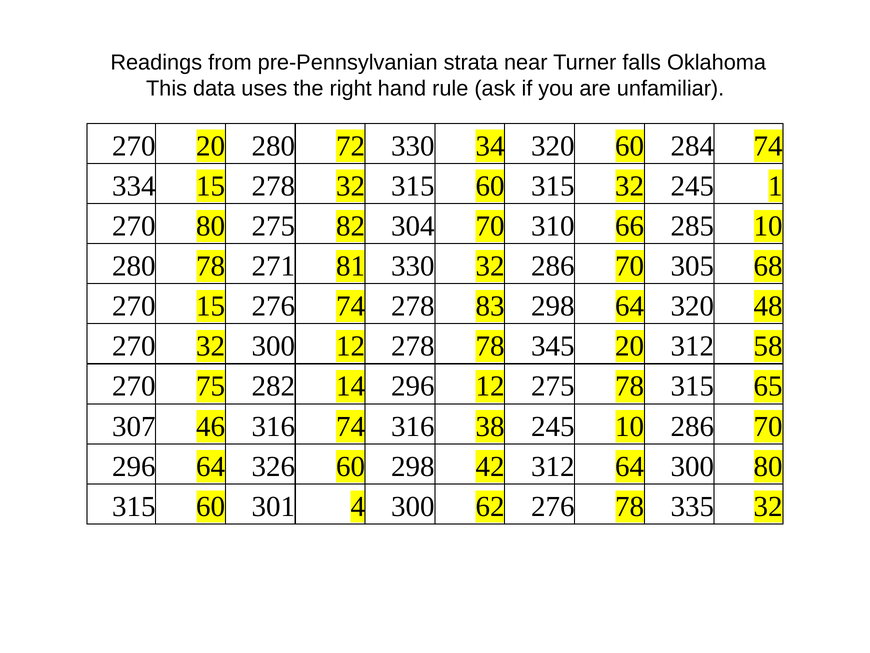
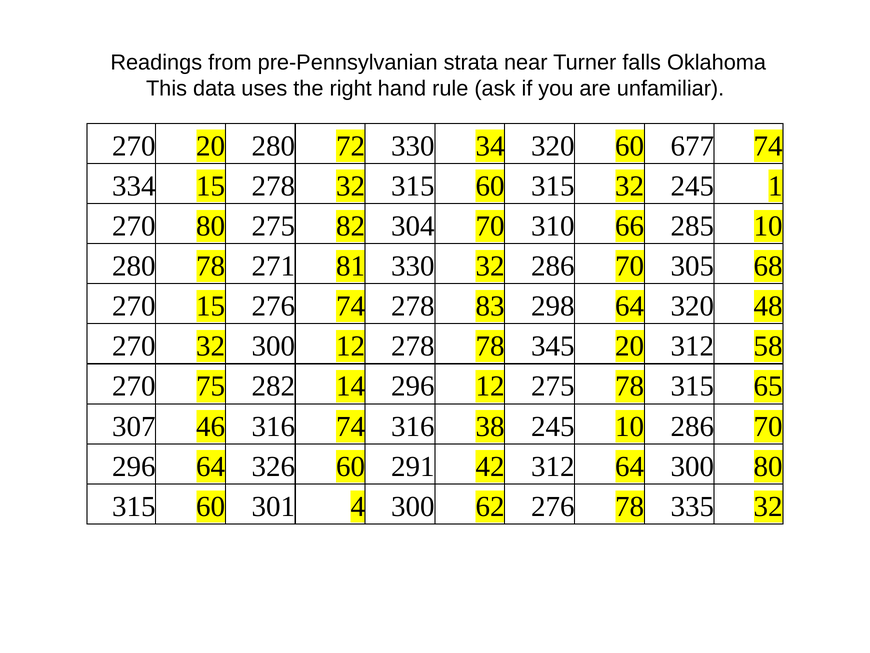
284: 284 -> 677 (692, 146)
60 298: 298 -> 291 (413, 466)
